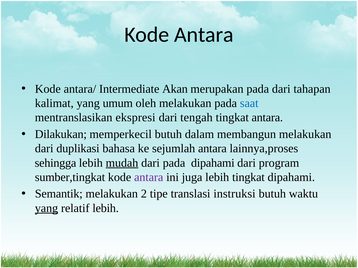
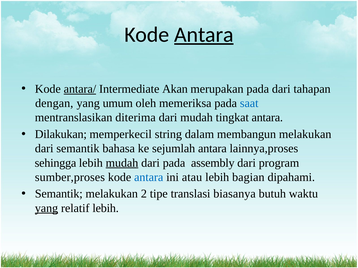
Antara underline: none -> present (204, 35)
antara/ underline: none -> present (80, 89)
kalimat: kalimat -> dengan (54, 103)
oleh melakukan: melakukan -> memeriksa (185, 103)
ekspresi: ekspresi -> diterima (136, 118)
dari tengah: tengah -> mudah (197, 118)
memperkecil butuh: butuh -> string (168, 134)
dari duplikasi: duplikasi -> semantik (78, 149)
pada dipahami: dipahami -> assembly (213, 163)
sumber,tingkat: sumber,tingkat -> sumber,proses (70, 177)
antara colour: purple -> blue (149, 177)
juga: juga -> atau (192, 177)
lebih tingkat: tingkat -> bagian (248, 177)
instruksi: instruksi -> biasanya (235, 194)
